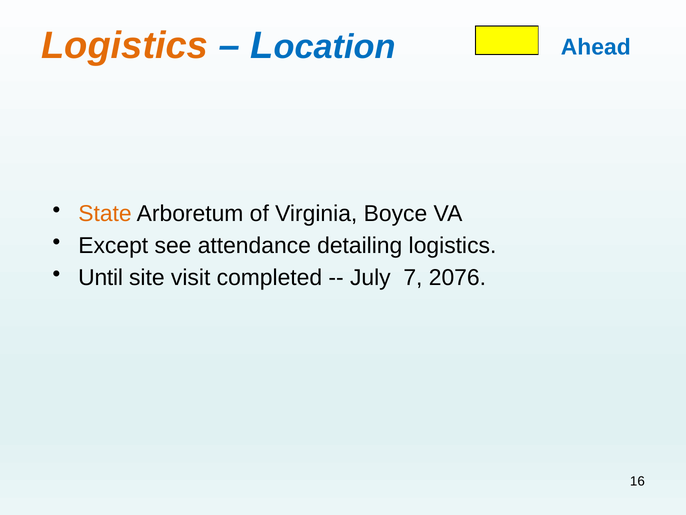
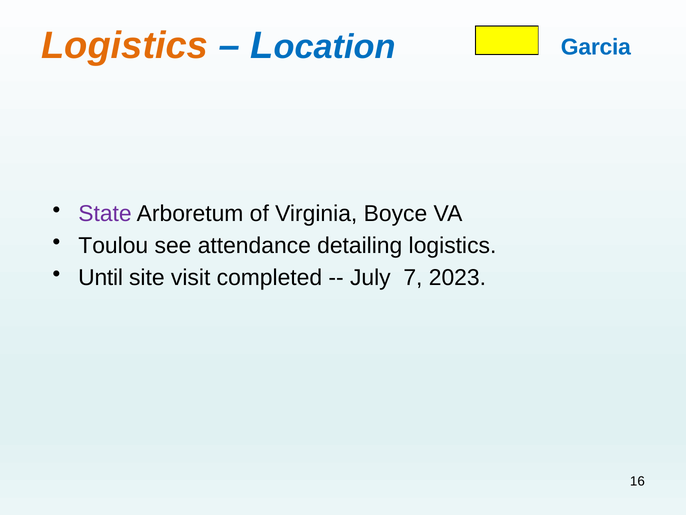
Ahead: Ahead -> Garcia (596, 47)
State colour: orange -> purple (105, 214)
Except: Except -> Toulou (113, 246)
2076: 2076 -> 2023 (457, 278)
